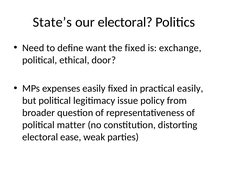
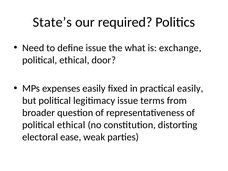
our electoral: electoral -> required (125, 22)
define want: want -> issue (96, 48)
the fixed: fixed -> what (135, 48)
policy: policy -> terms (152, 101)
matter: matter -> ethical (71, 125)
